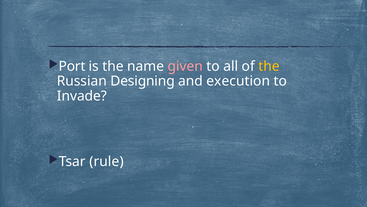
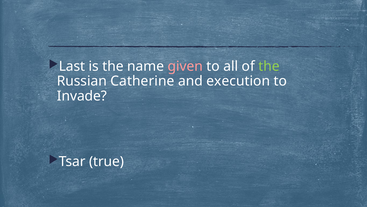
Port: Port -> Last (72, 66)
the colour: yellow -> light green (269, 66)
Designing: Designing -> Catherine (142, 81)
rule: rule -> true (107, 161)
